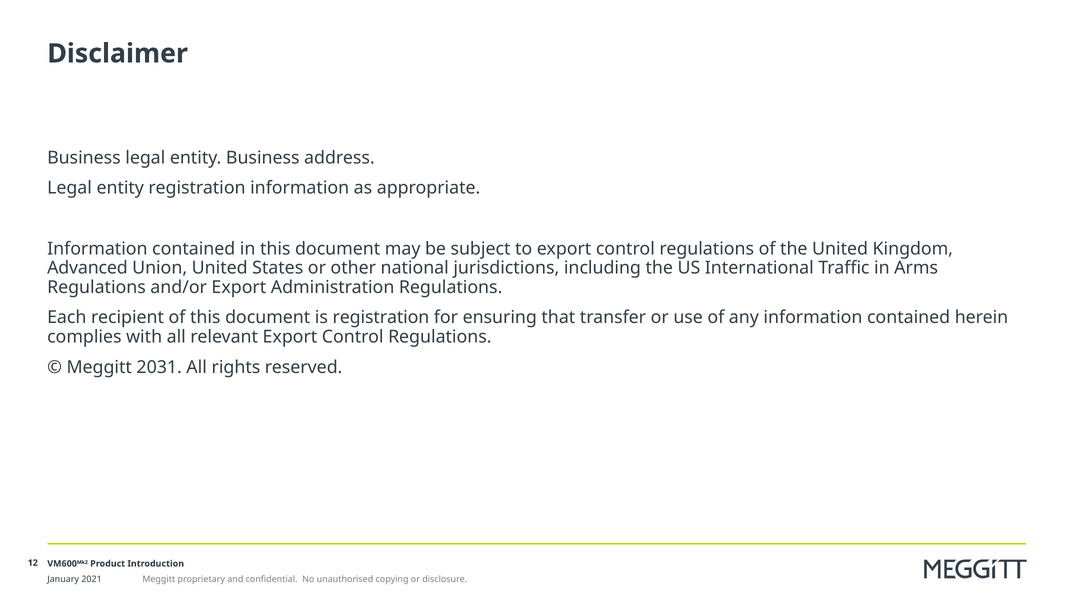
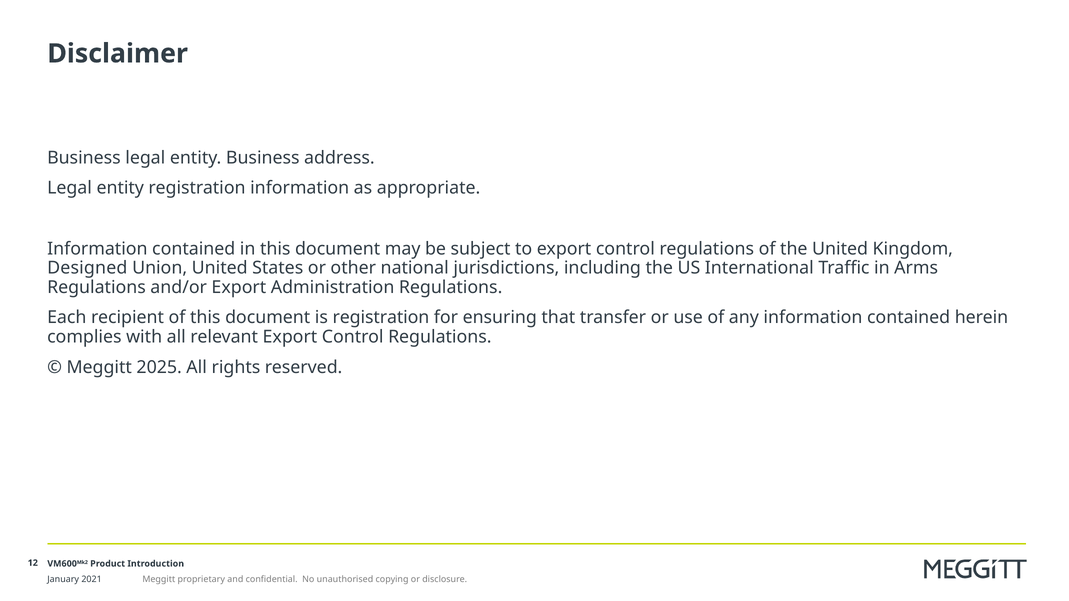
Advanced: Advanced -> Designed (87, 268)
2031: 2031 -> 2025 (159, 367)
